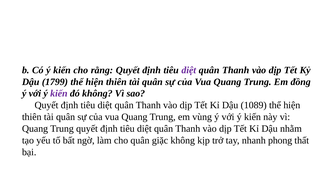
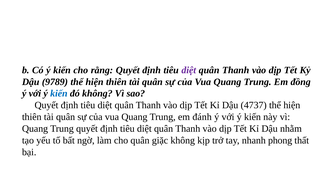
1799: 1799 -> 9789 (55, 82)
kiến colour: purple -> blue (59, 94)
1089: 1089 -> 4737 (254, 105)
vùng: vùng -> đánh (202, 117)
